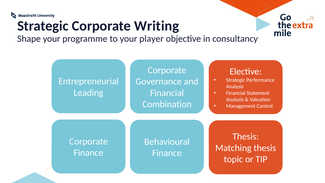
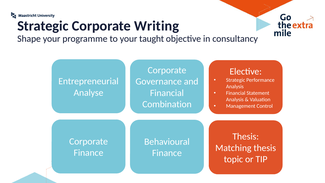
player: player -> taught (152, 39)
Leading: Leading -> Analyse (89, 93)
